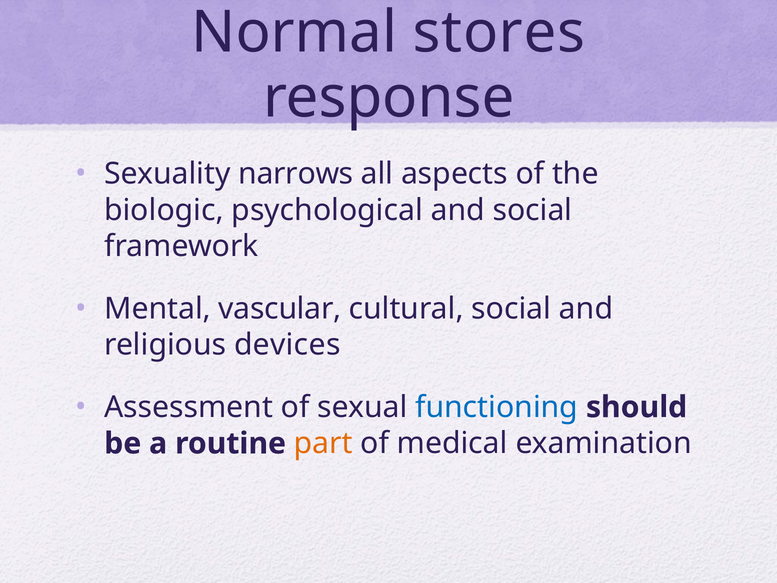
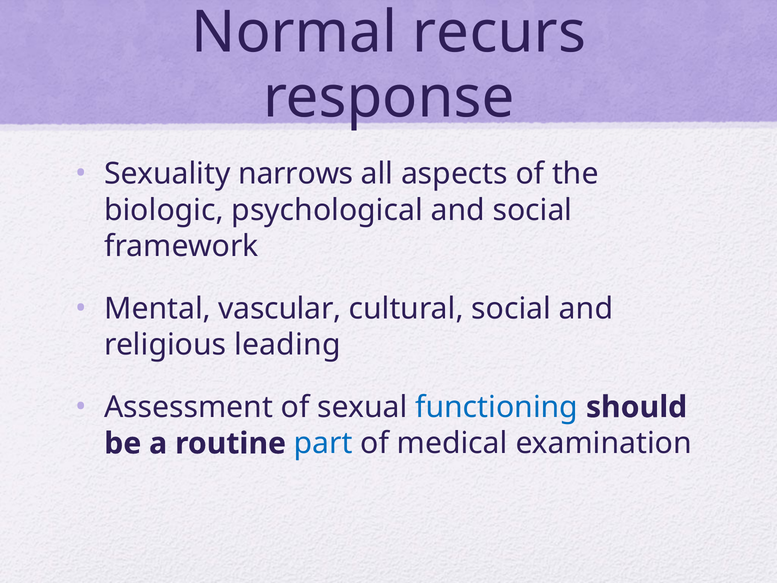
stores: stores -> recurs (499, 32)
devices: devices -> leading (287, 345)
part colour: orange -> blue (323, 443)
